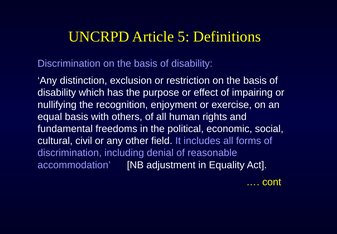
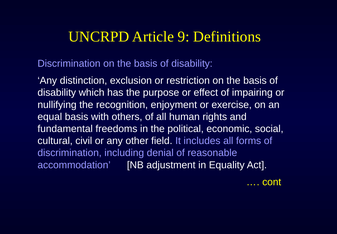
5: 5 -> 9 (184, 37)
